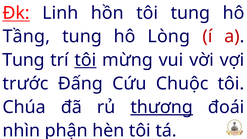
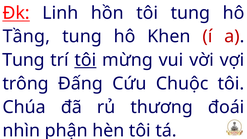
Lòng: Lòng -> Khen (169, 36)
trước: trước -> trông (26, 84)
thương underline: present -> none (162, 107)
